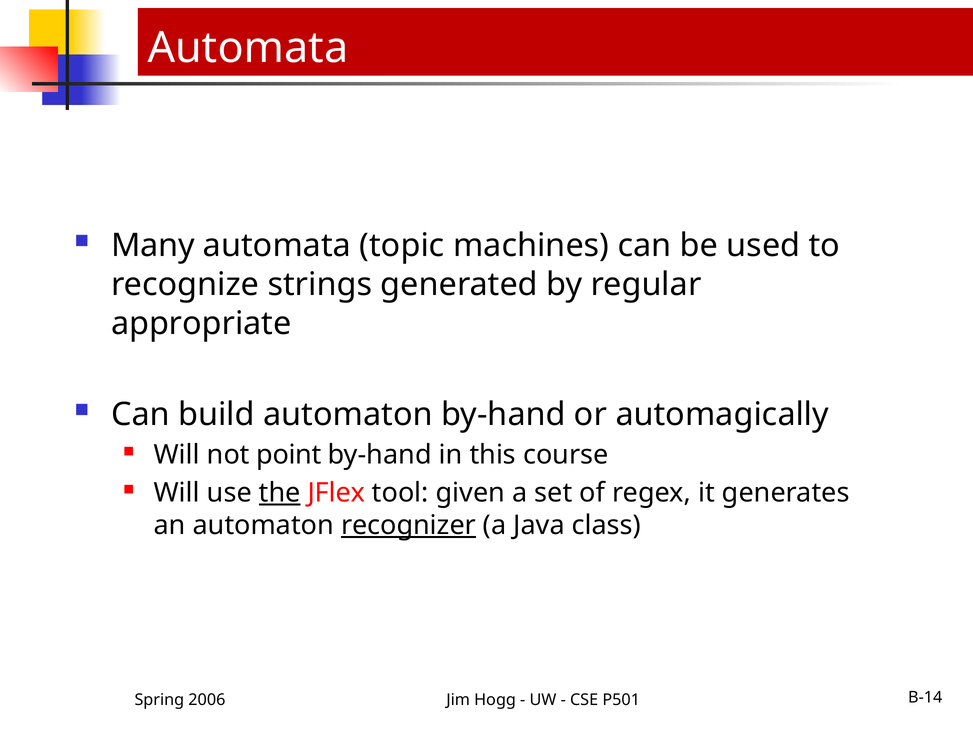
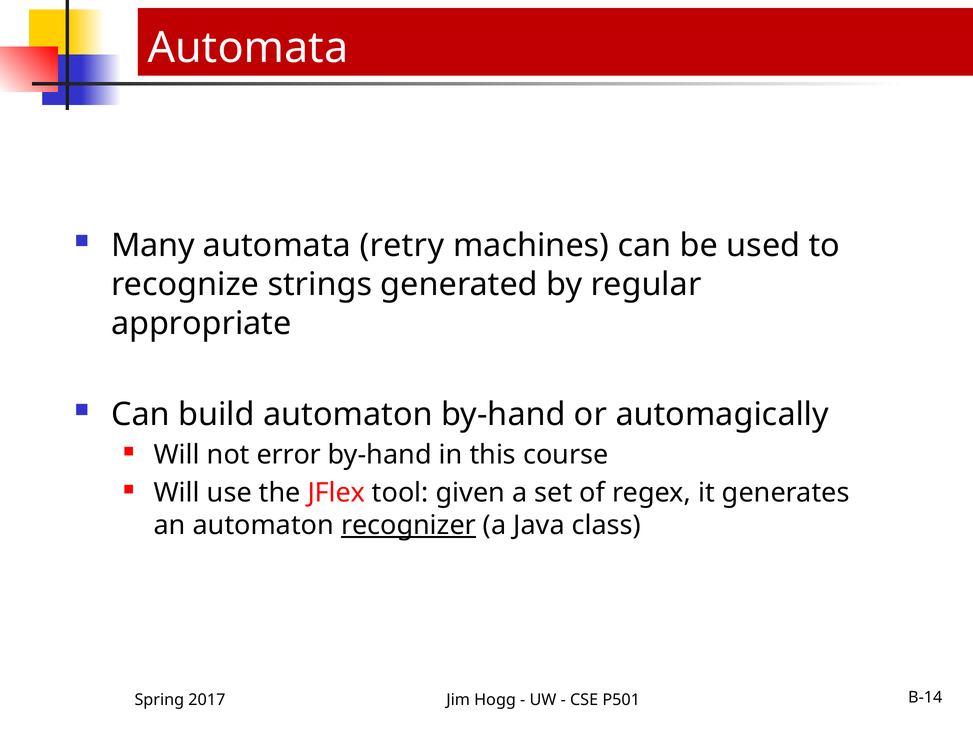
topic: topic -> retry (402, 246)
point: point -> error (289, 455)
the underline: present -> none (280, 493)
2006: 2006 -> 2017 (207, 700)
